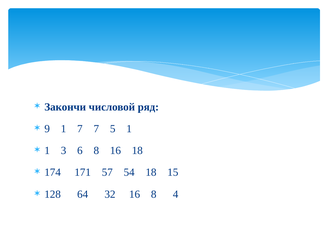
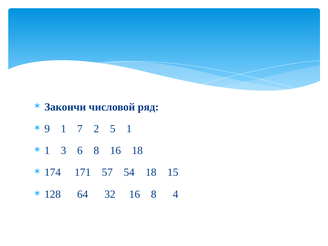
7 7: 7 -> 2 (96, 129)
